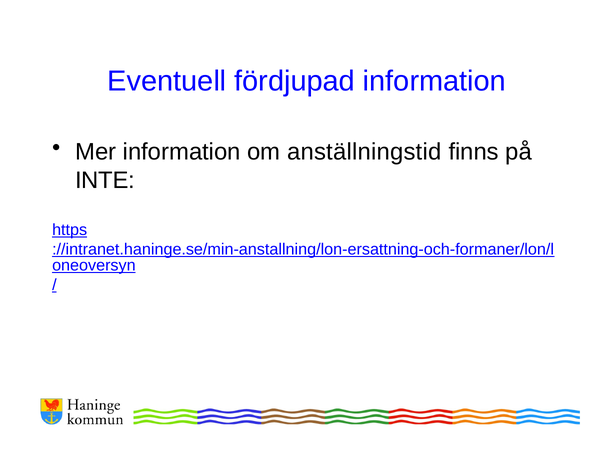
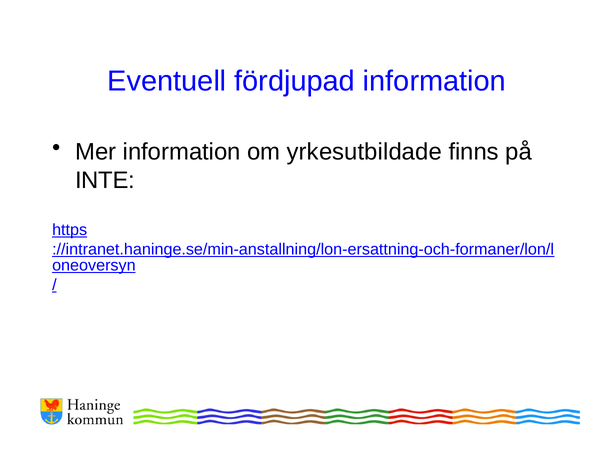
anställningstid: anställningstid -> yrkesutbildade (364, 152)
